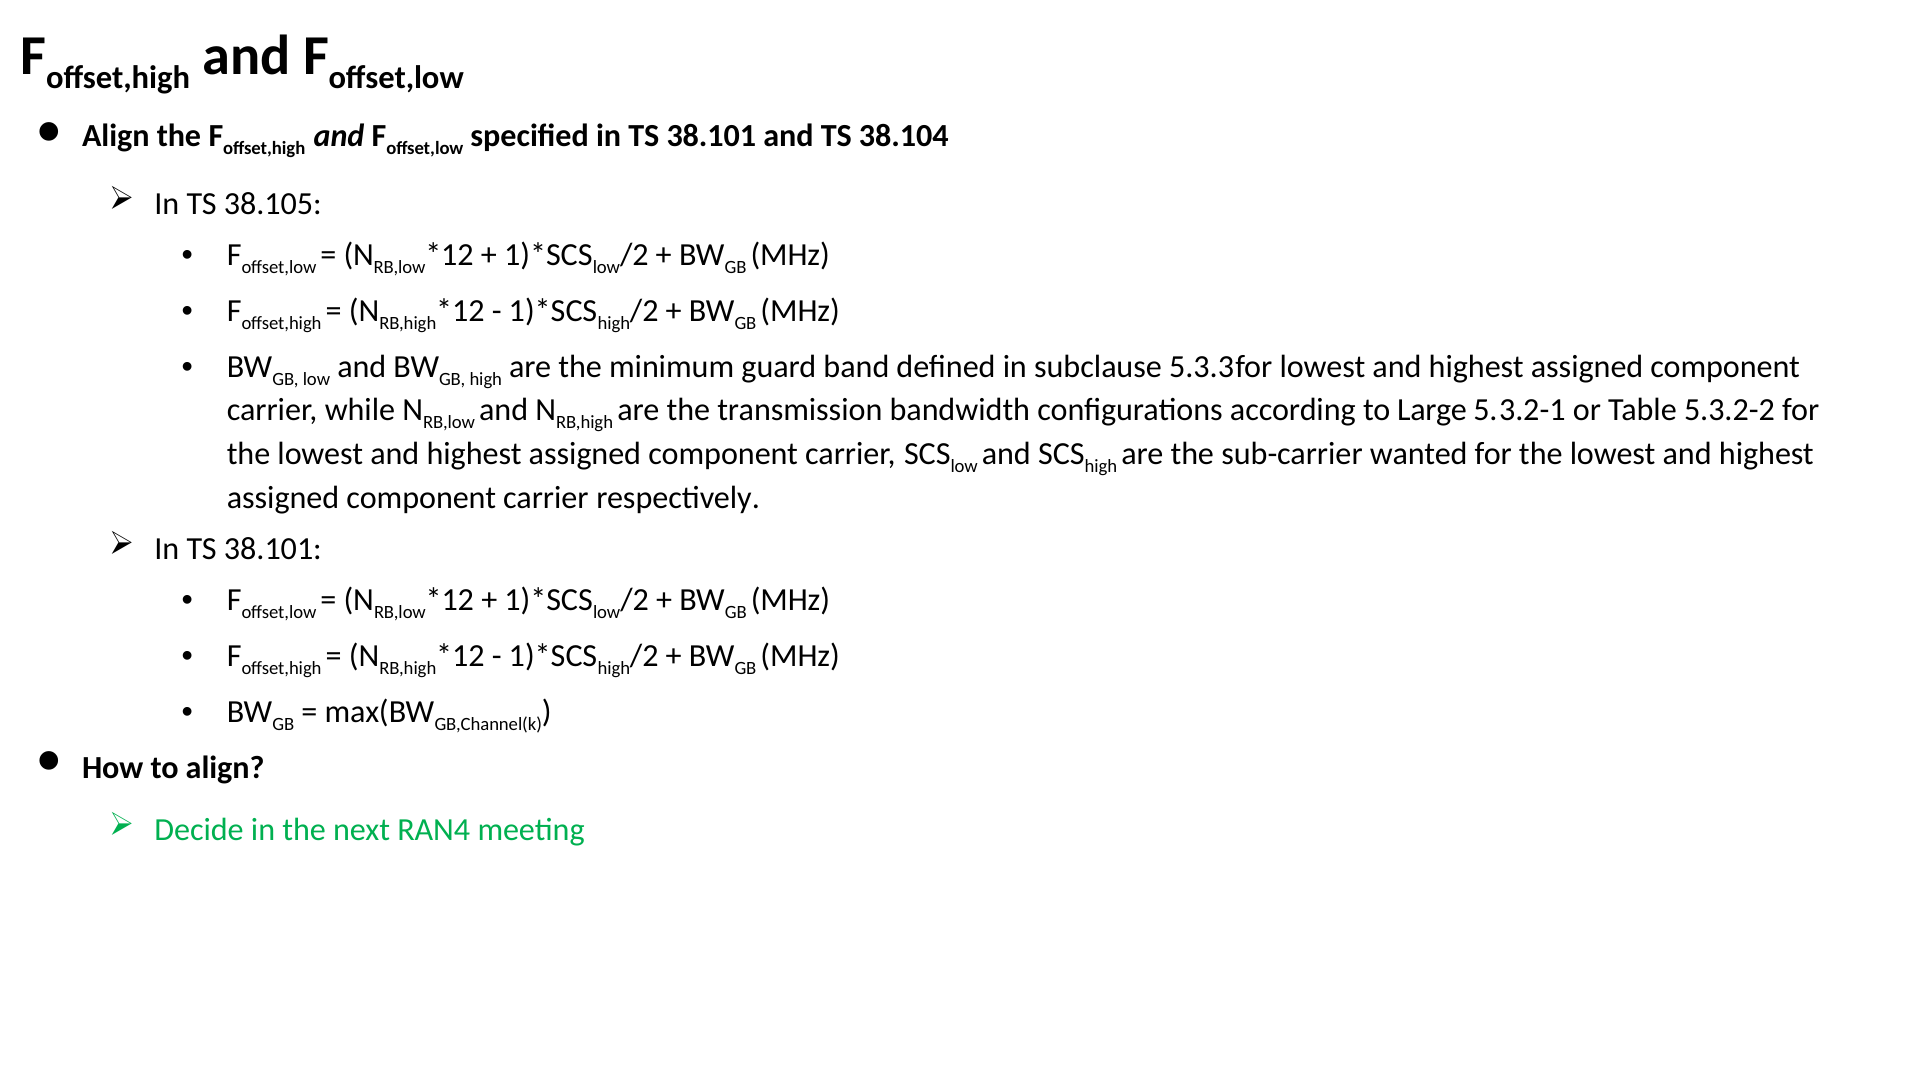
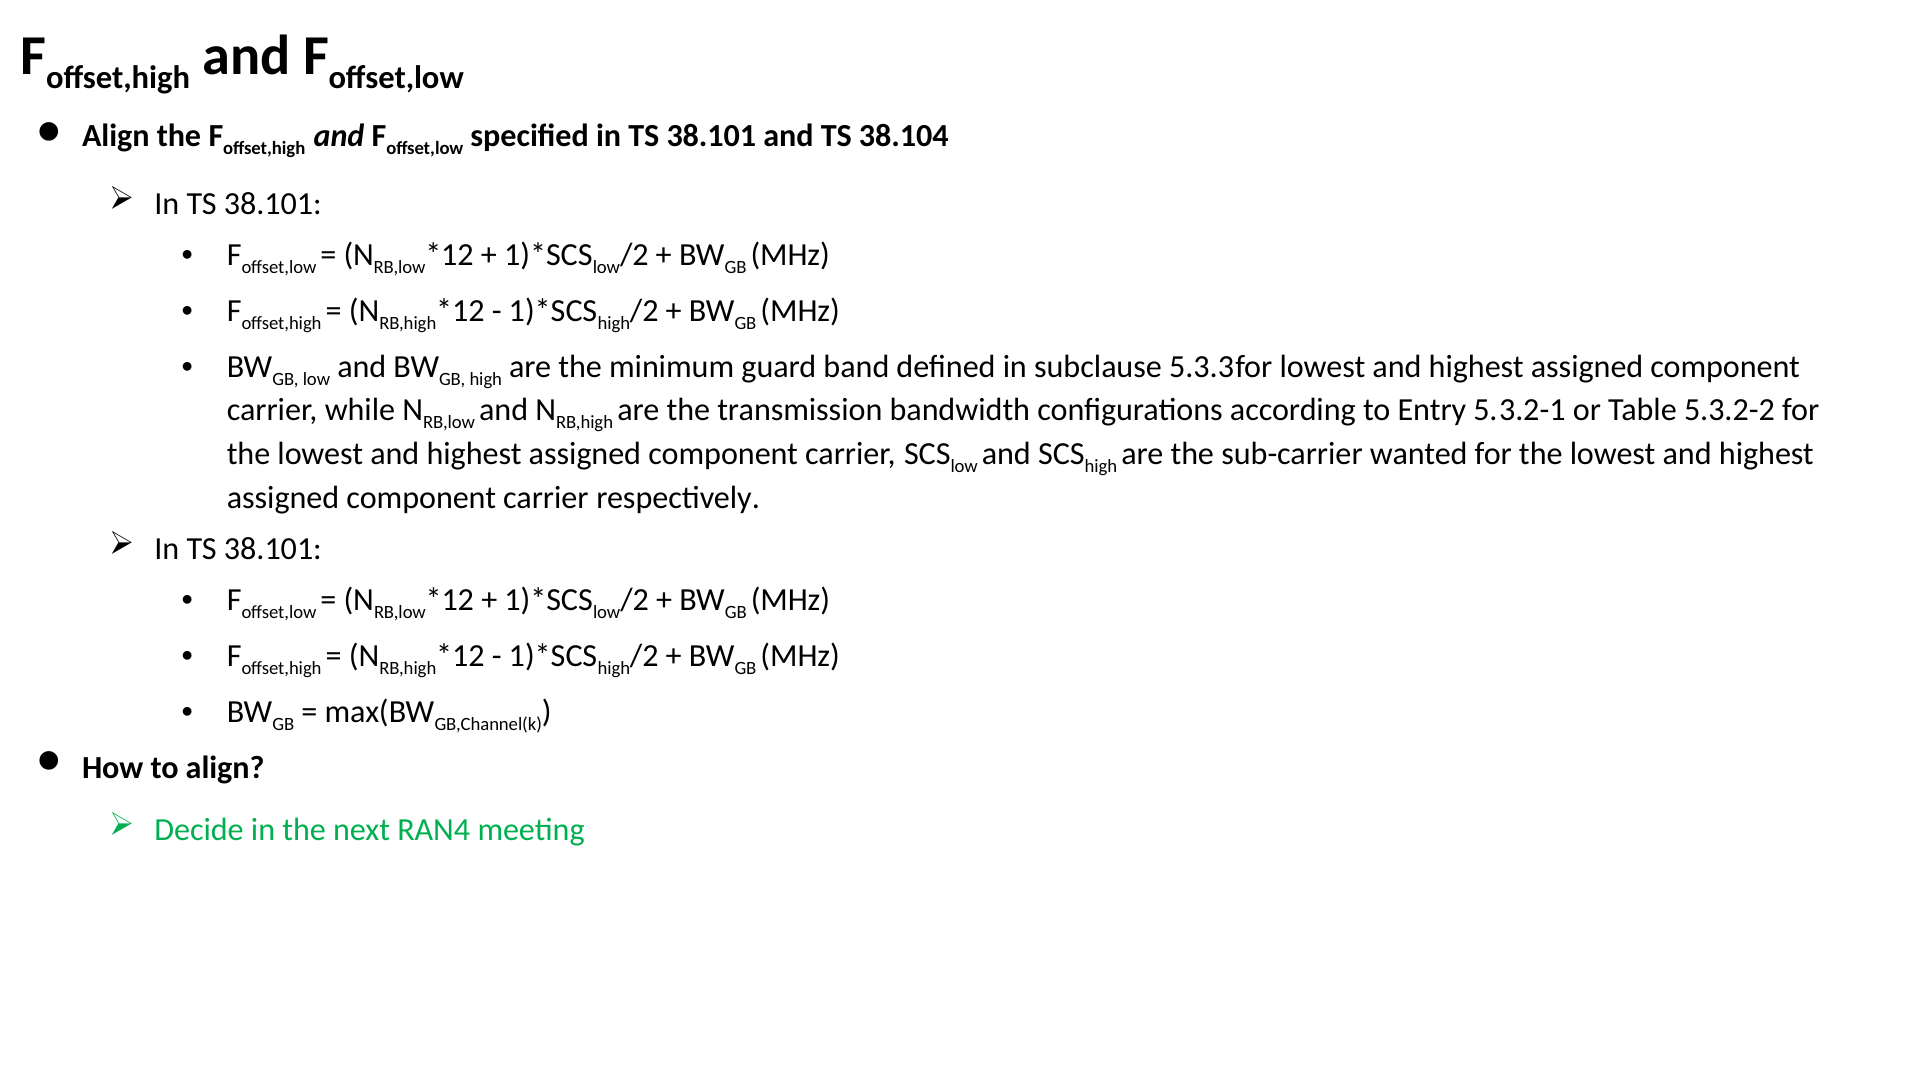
38.105: 38.105 -> 38.101 (273, 204)
Large: Large -> Entry (1432, 410)
